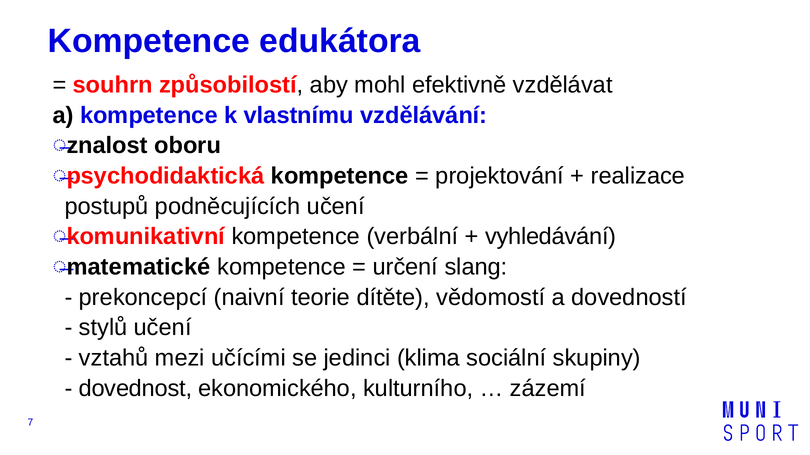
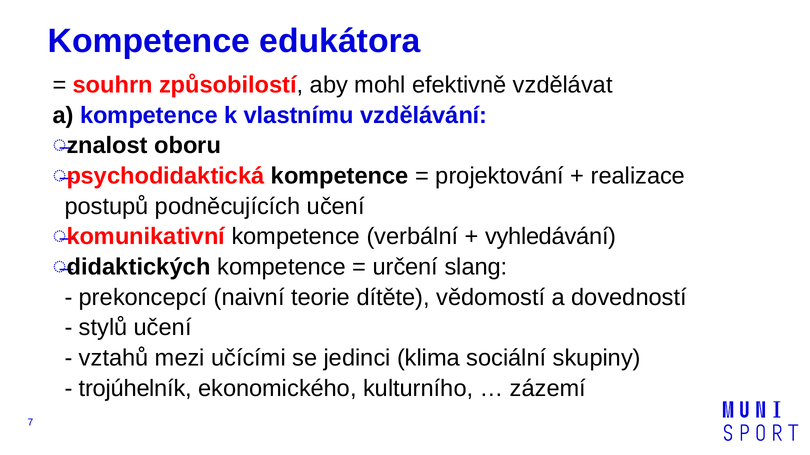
matematické: matematické -> didaktických (139, 267)
dovednost: dovednost -> trojúhelník (135, 389)
